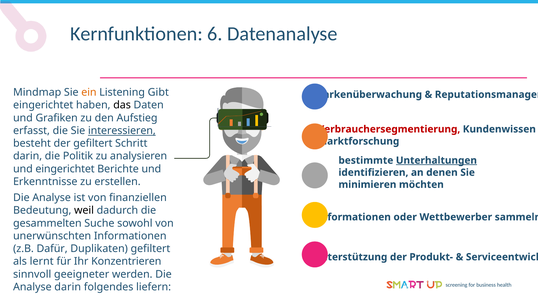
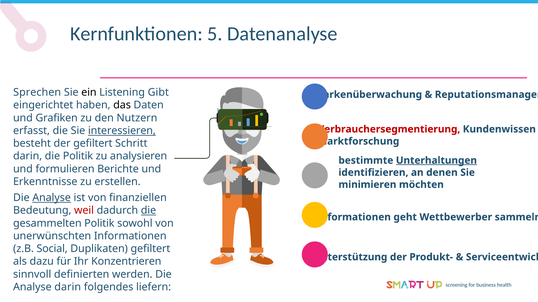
6: 6 -> 5 (215, 34)
Mindmap: Mindmap -> Sprechen (37, 93)
ein colour: orange -> black (89, 93)
Aufstieg: Aufstieg -> Nutzern (137, 118)
und eingerichtet: eingerichtet -> formulieren (65, 169)
Analyse underline: none -> present (52, 198)
weil colour: black -> red (84, 211)
die underline: none -> present (148, 211)
oder: oder -> geht (405, 217)
gesammelten Suche: Suche -> Politik (99, 224)
Dafür: Dafür -> Social (52, 249)
lernt: lernt -> dazu (42, 262)
geeigneter: geeigneter -> definierten (82, 275)
